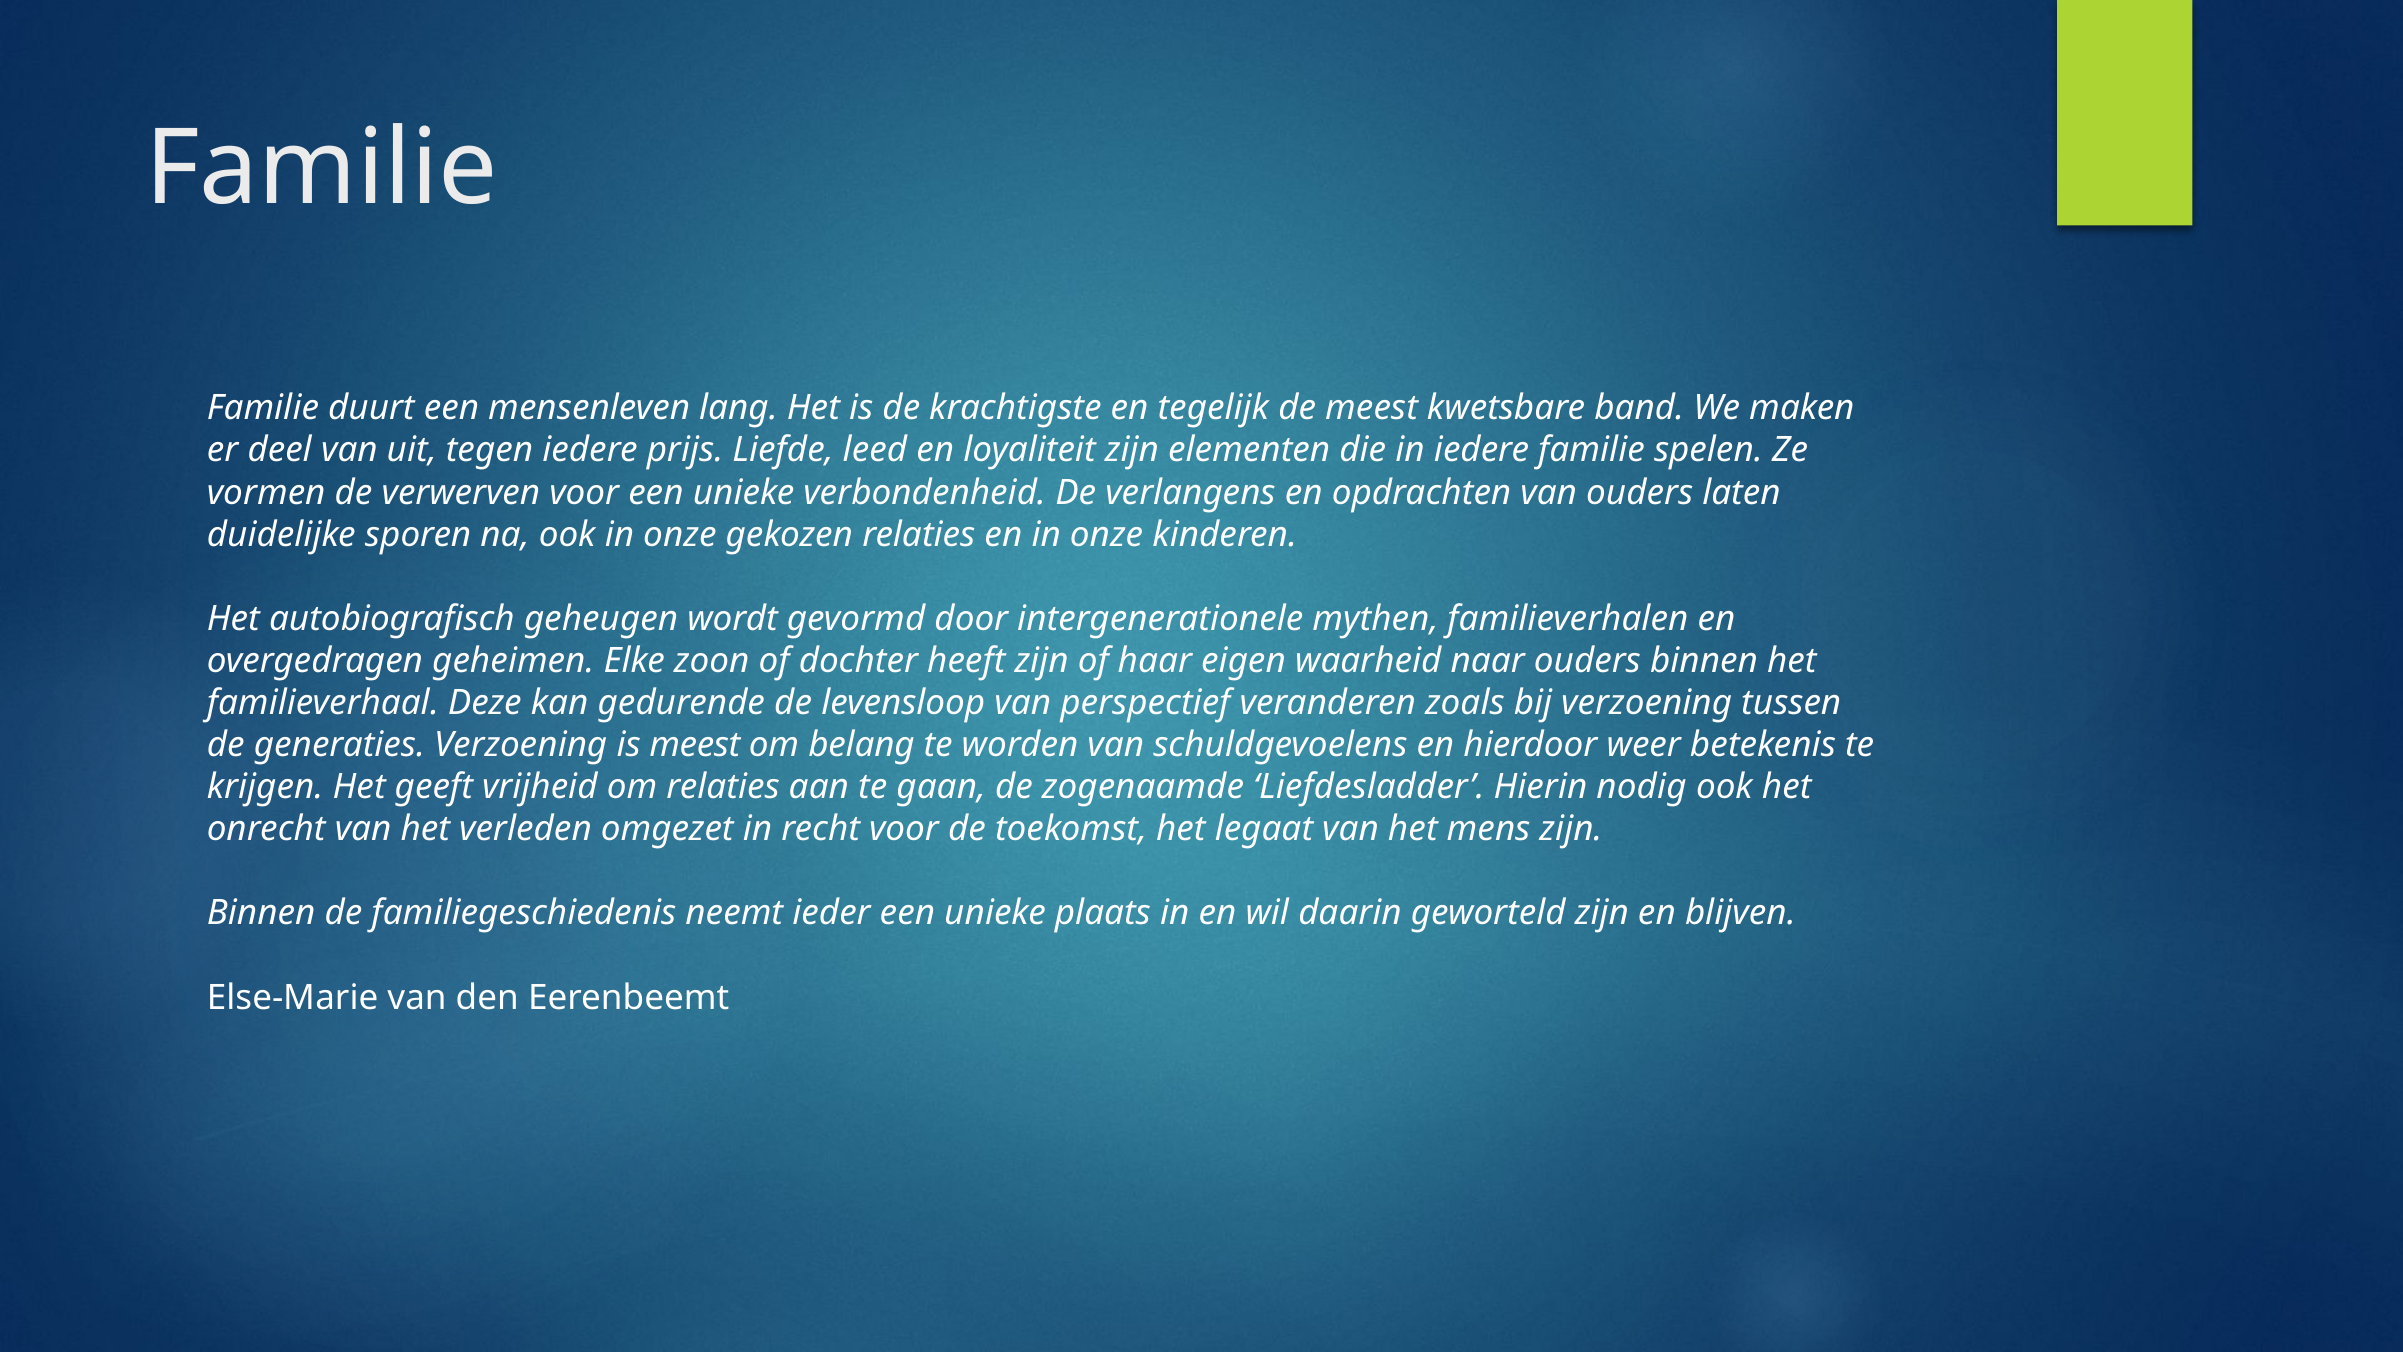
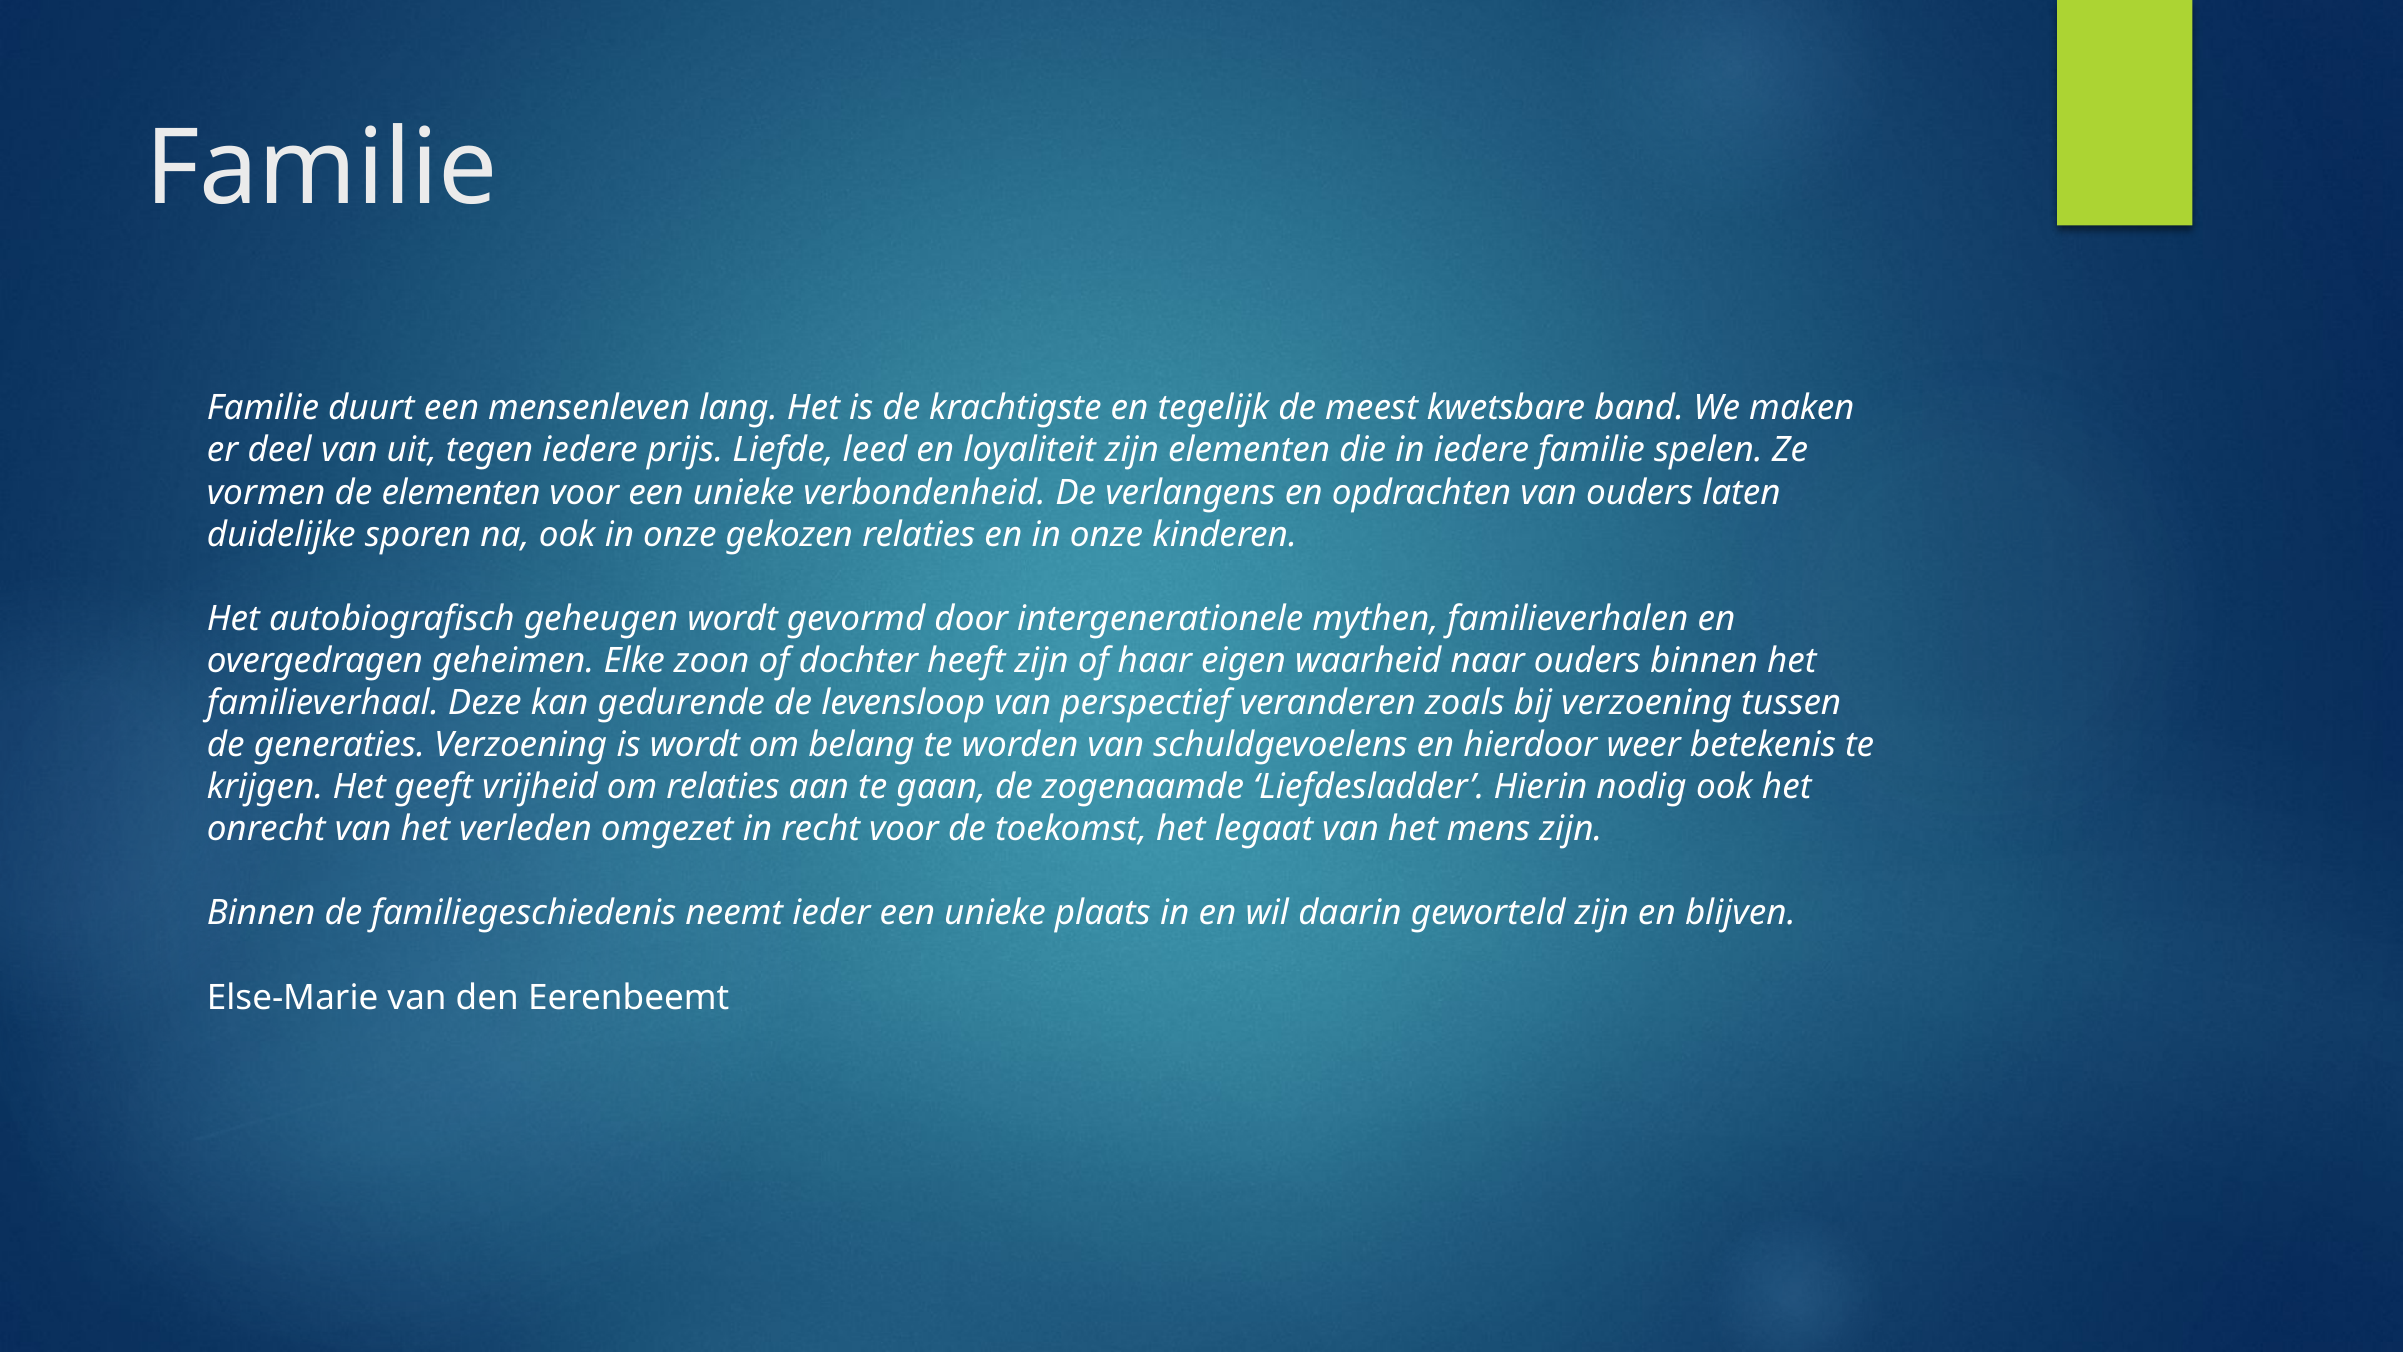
de verwerven: verwerven -> elementen (461, 492)
is meest: meest -> wordt (695, 745)
